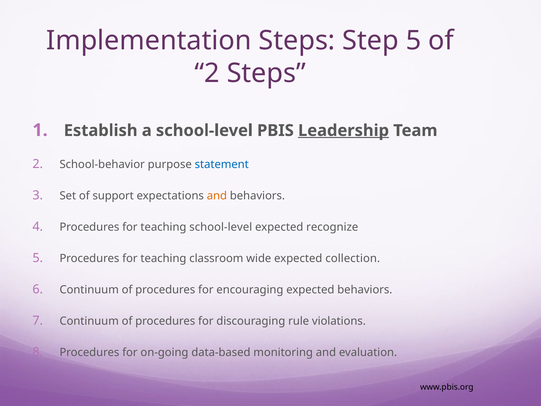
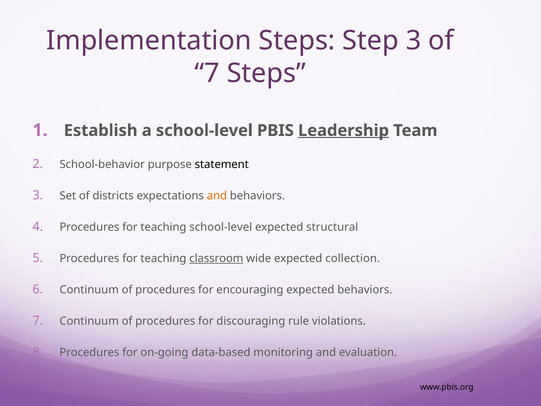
Step 5: 5 -> 3 (413, 41)
2: 2 -> 7 (207, 73)
statement colour: blue -> black (222, 165)
support: support -> districts (113, 196)
recognize: recognize -> structural (332, 227)
classroom underline: none -> present (216, 258)
